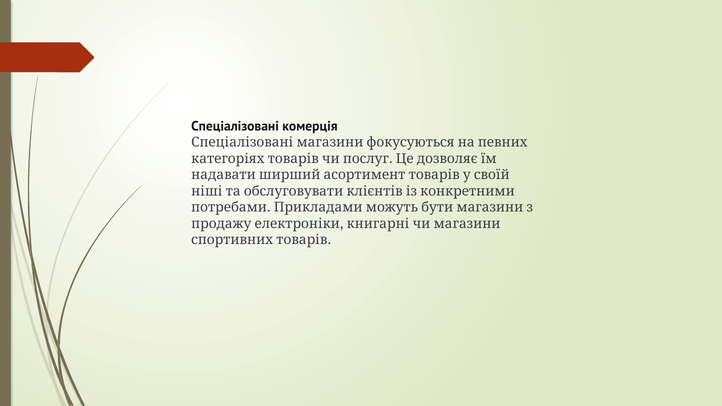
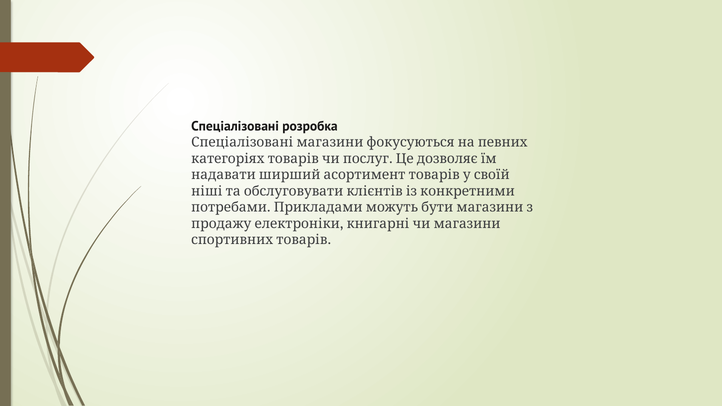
комерція: комерція -> розробка (310, 126)
